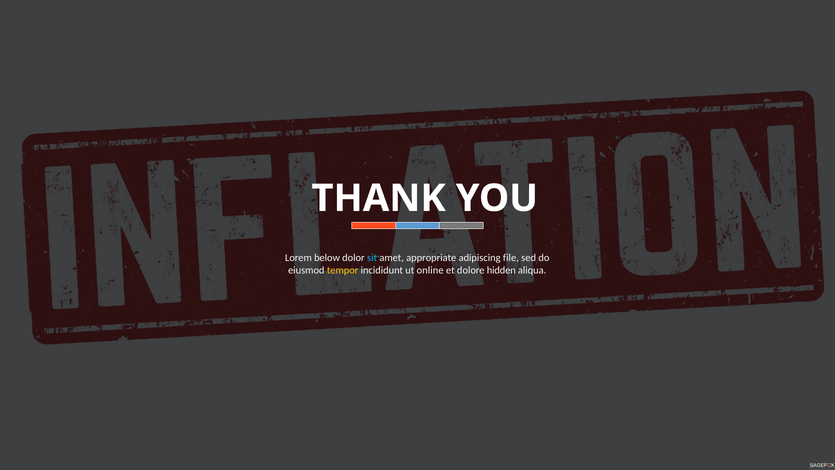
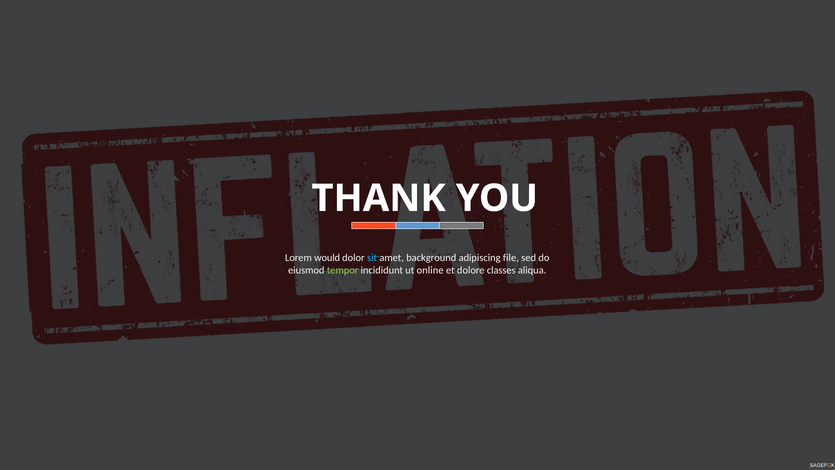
below: below -> would (327, 258)
appropriate: appropriate -> background (431, 258)
tempor colour: yellow -> light green (343, 270)
hidden: hidden -> classes (501, 270)
